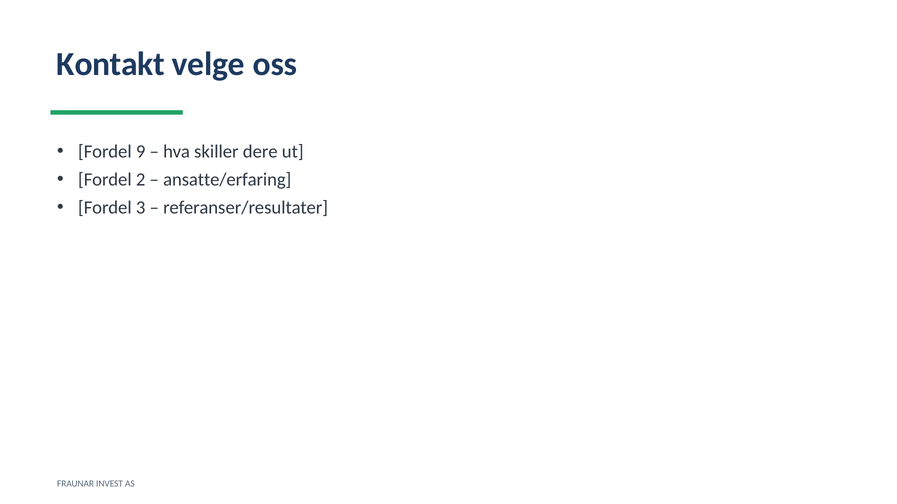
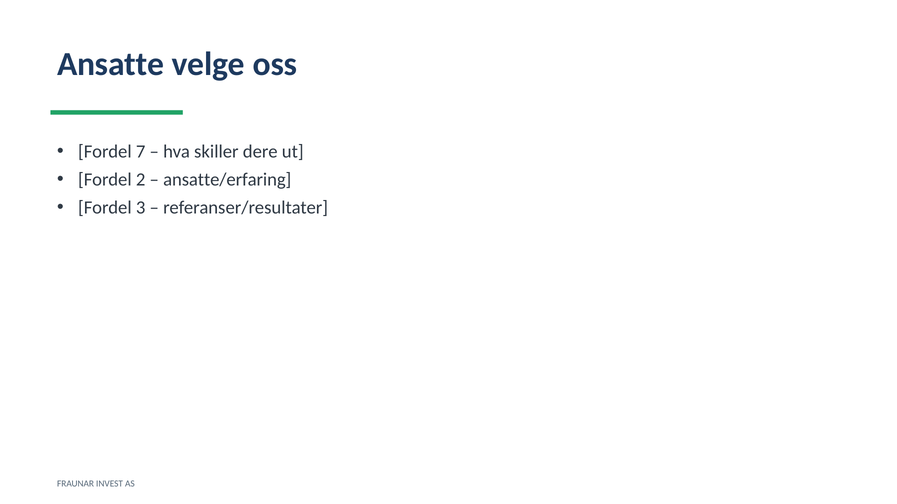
Kontakt: Kontakt -> Ansatte (111, 64)
9: 9 -> 7 (141, 152)
